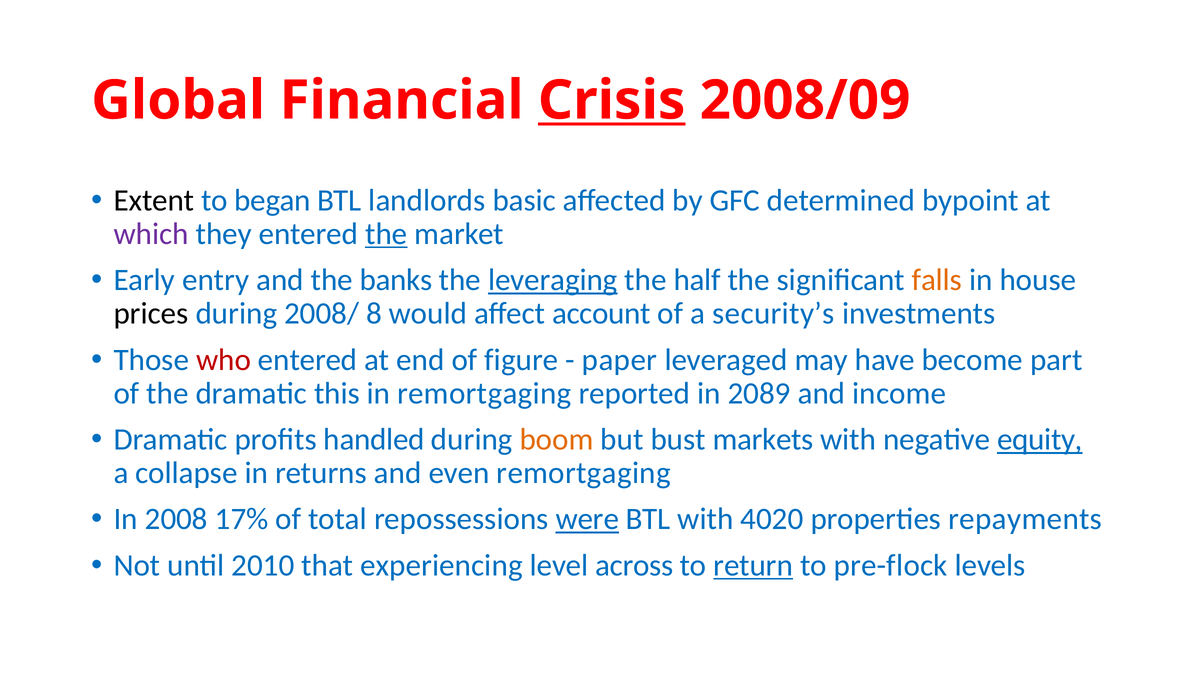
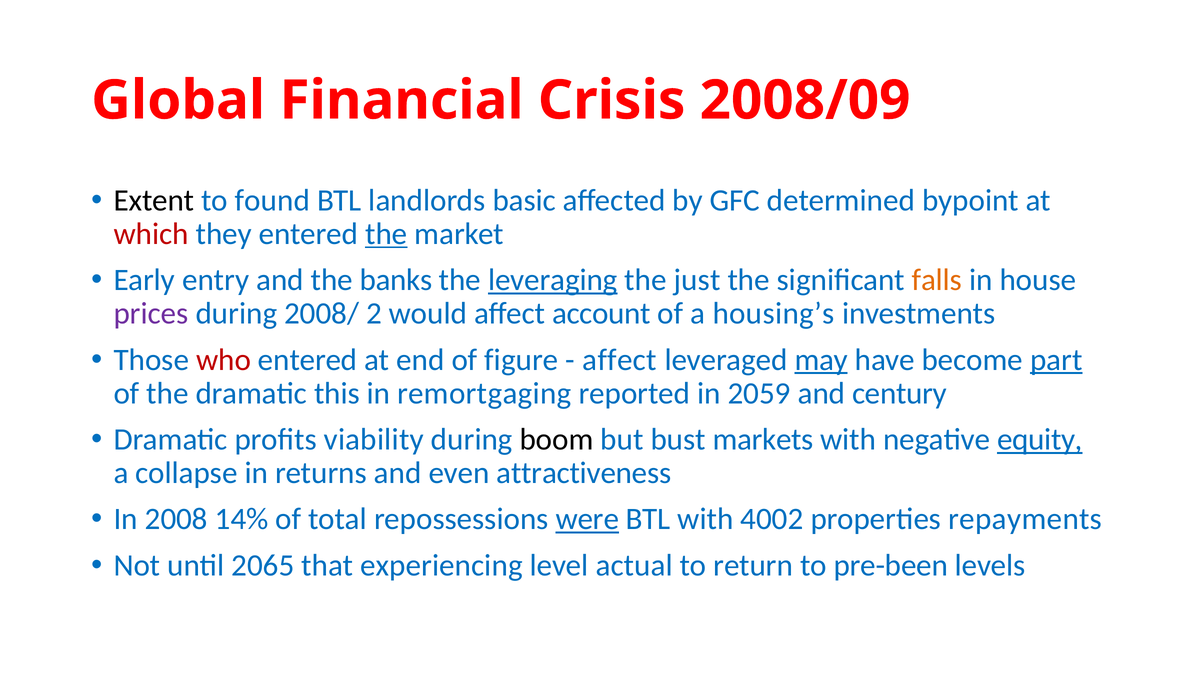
Crisis underline: present -> none (612, 100)
began: began -> found (272, 200)
which colour: purple -> red (151, 234)
half: half -> just (697, 280)
prices colour: black -> purple (151, 314)
8: 8 -> 2 (374, 314)
security’s: security’s -> housing’s (773, 314)
paper: paper -> affect (620, 360)
may underline: none -> present (821, 360)
part underline: none -> present (1056, 360)
2089: 2089 -> 2059 (759, 393)
income: income -> century (900, 393)
handled: handled -> viability (374, 439)
boom colour: orange -> black (557, 439)
even remortgaging: remortgaging -> attractiveness (584, 473)
17%: 17% -> 14% (242, 519)
4020: 4020 -> 4002 (772, 519)
2010: 2010 -> 2065 (263, 565)
across: across -> actual (634, 565)
return underline: present -> none (753, 565)
pre-flock: pre-flock -> pre-been (891, 565)
